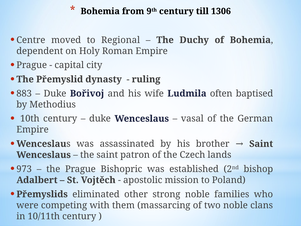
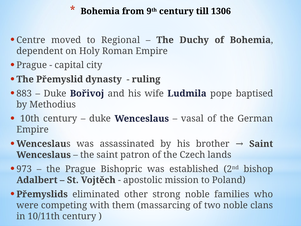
often: often -> pope (221, 93)
